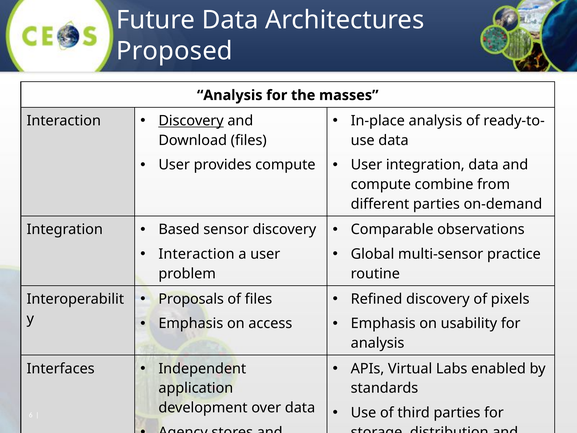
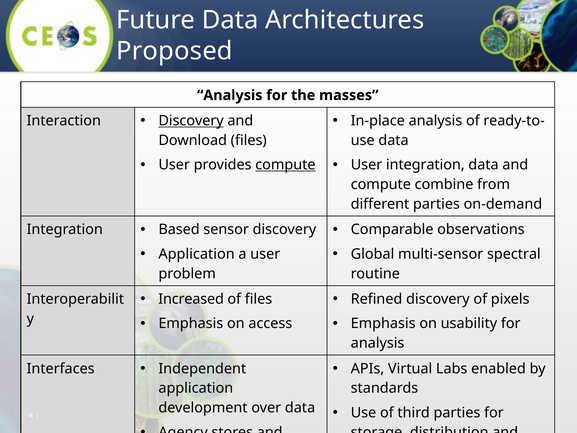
compute underline: none -> present (285, 165)
Interaction: Interaction -> Application (197, 254)
practice: practice -> spectral (514, 254)
Proposals: Proposals -> Increased (191, 299)
